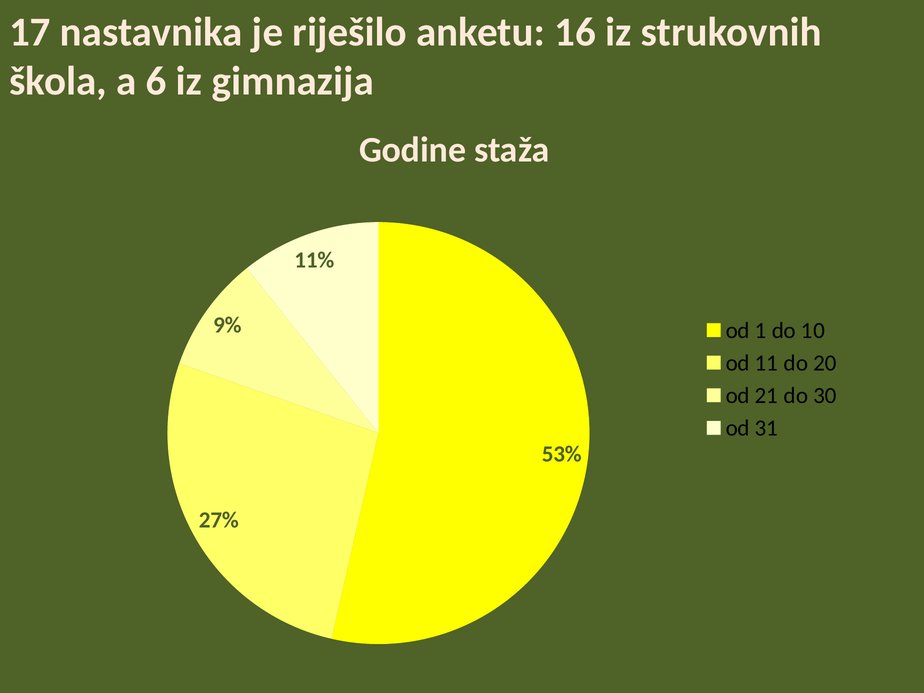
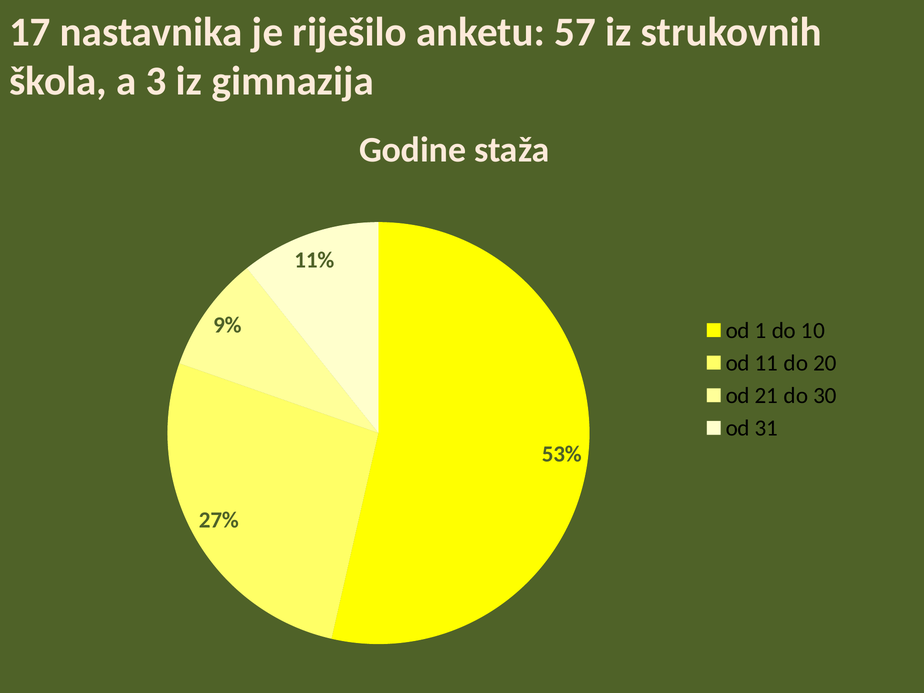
16: 16 -> 57 (575, 32)
6: 6 -> 3 (156, 81)
